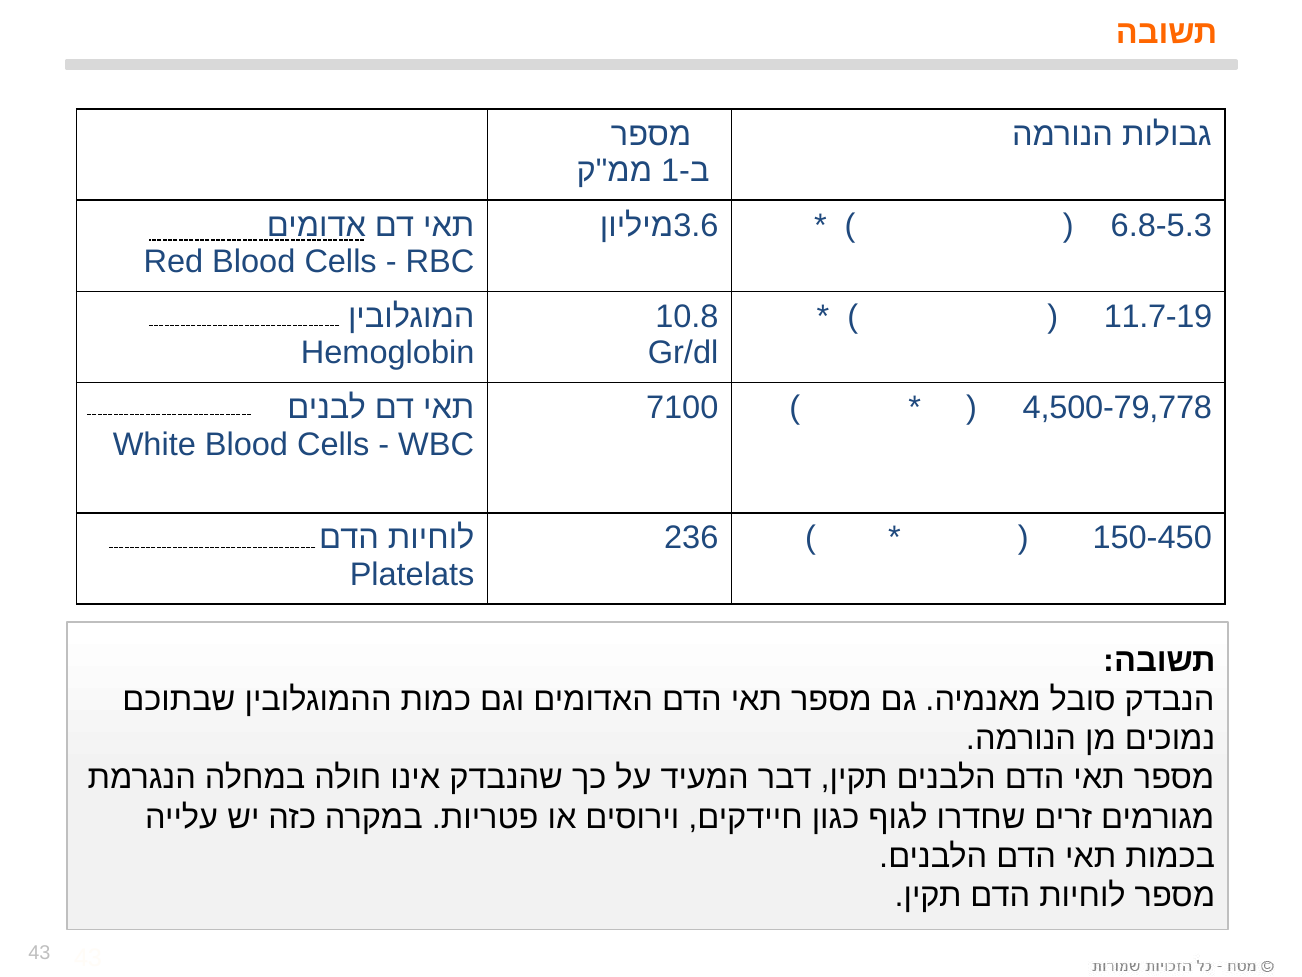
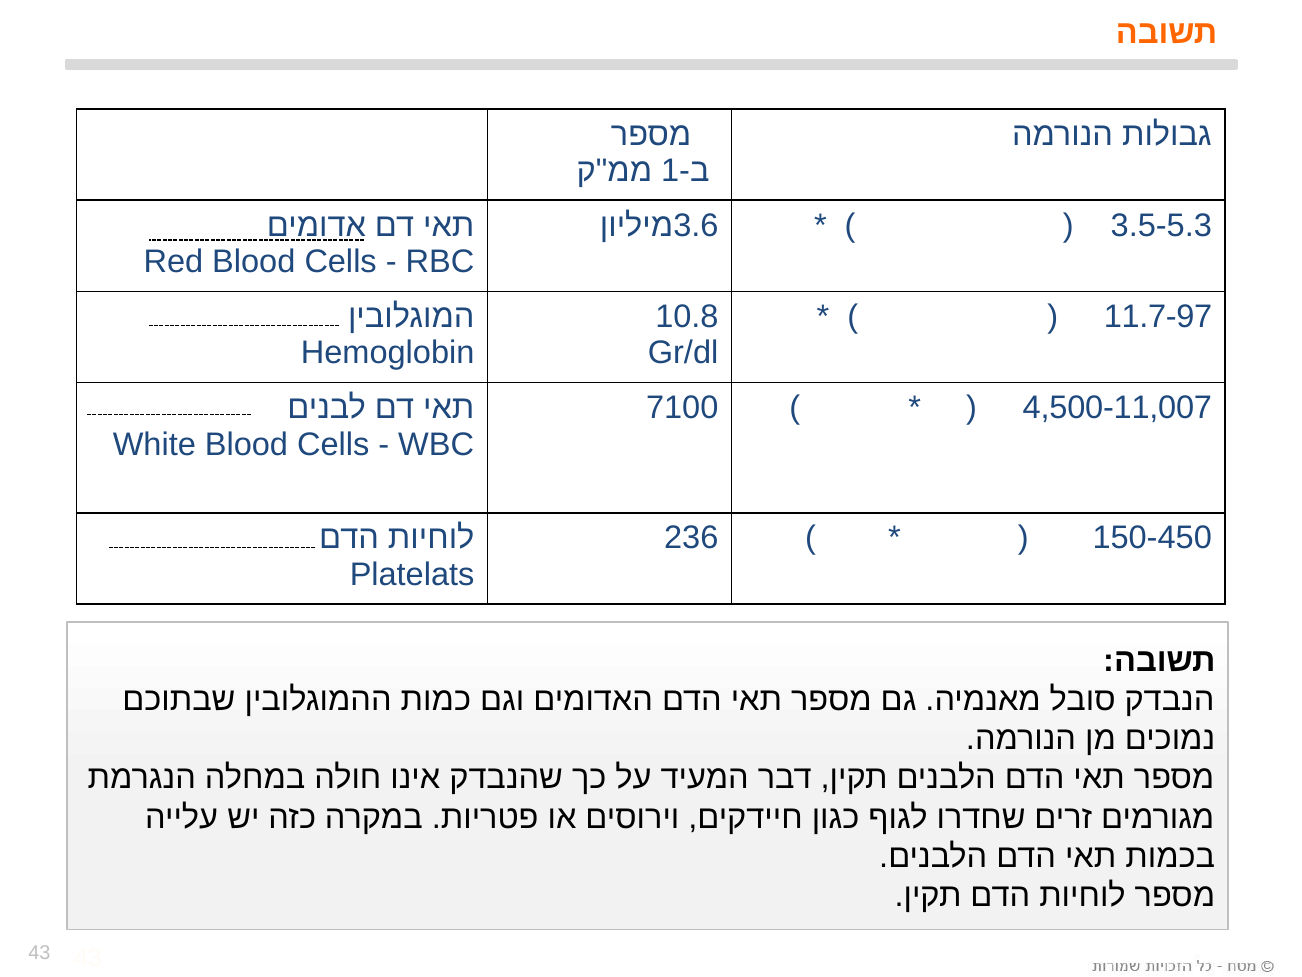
6.8-5.3: 6.8-5.3 -> 3.5-5.3 (1161, 225)
11.7-19: 11.7-19 -> 11.7-97 (1158, 317)
4,500-79,778: 4,500-79,778 -> 4,500-11,007 (1117, 408)
